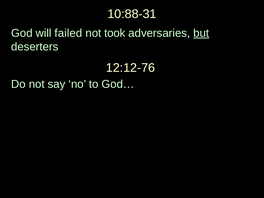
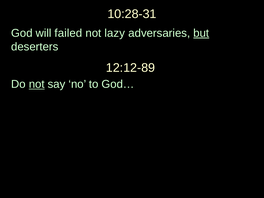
10:88-31: 10:88-31 -> 10:28-31 (132, 14)
took: took -> lazy (115, 33)
12:12-76: 12:12-76 -> 12:12-89 (131, 68)
not underline: none -> present (37, 84)
